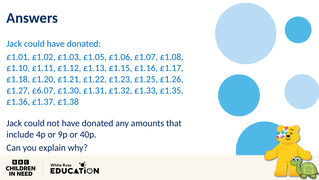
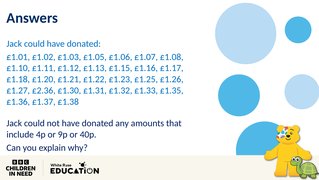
£6.07: £6.07 -> £2.36 (44, 90)
